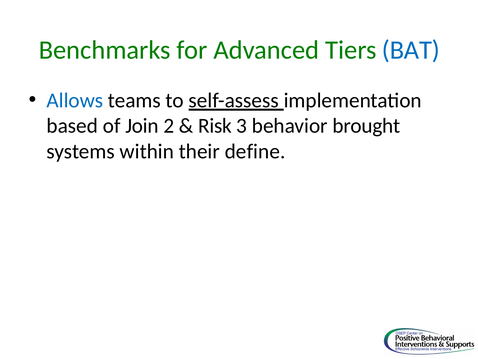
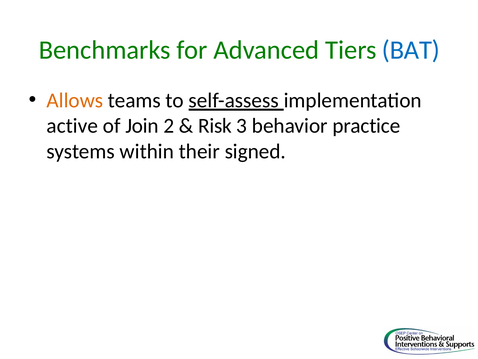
Allows colour: blue -> orange (75, 100)
based: based -> active (72, 126)
brought: brought -> practice (366, 126)
define: define -> signed (255, 151)
